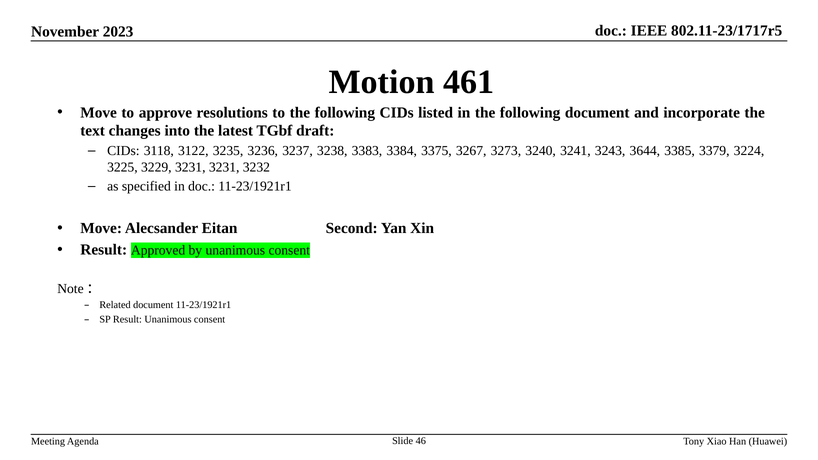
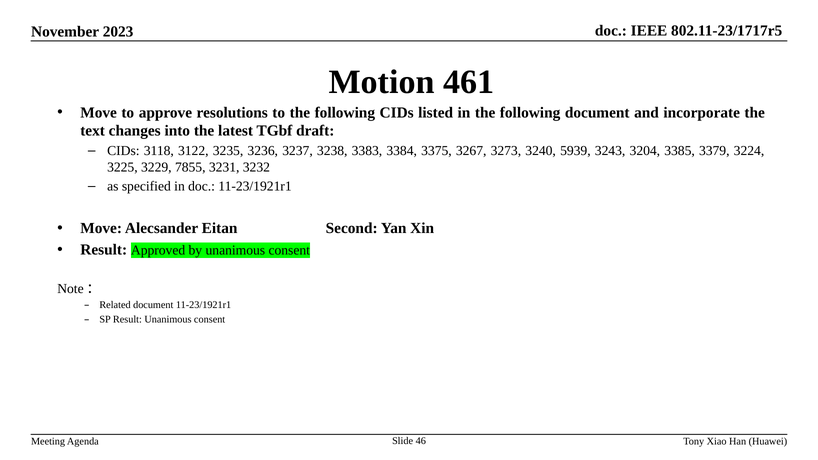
3241: 3241 -> 5939 (575, 151)
3644: 3644 -> 3204 (645, 151)
3229 3231: 3231 -> 7855 (190, 167)
